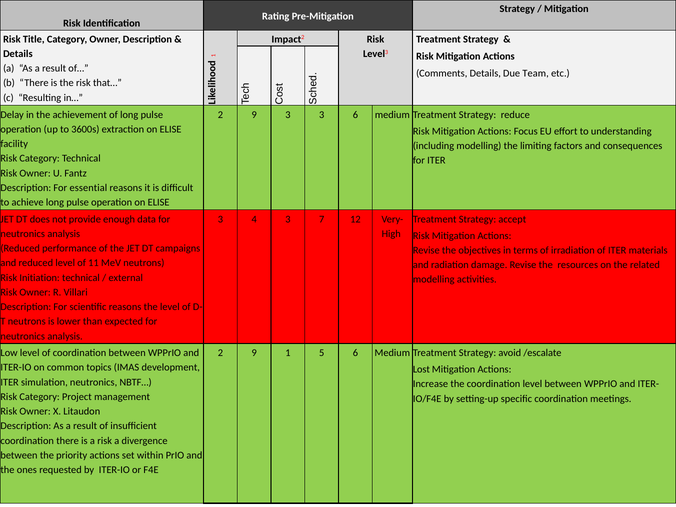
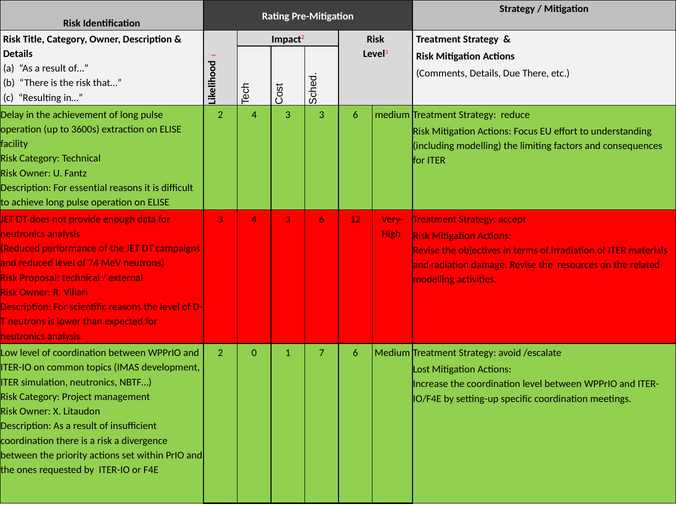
Due Team: Team -> There (536, 73)
9: 9 -> 4 (254, 115)
4 3 7: 7 -> 6 (322, 219)
11: 11 -> 74 (93, 263)
Initiation: Initiation -> Proposal (40, 278)
9: 9 -> 0 (254, 353)
5: 5 -> 7 (322, 353)
